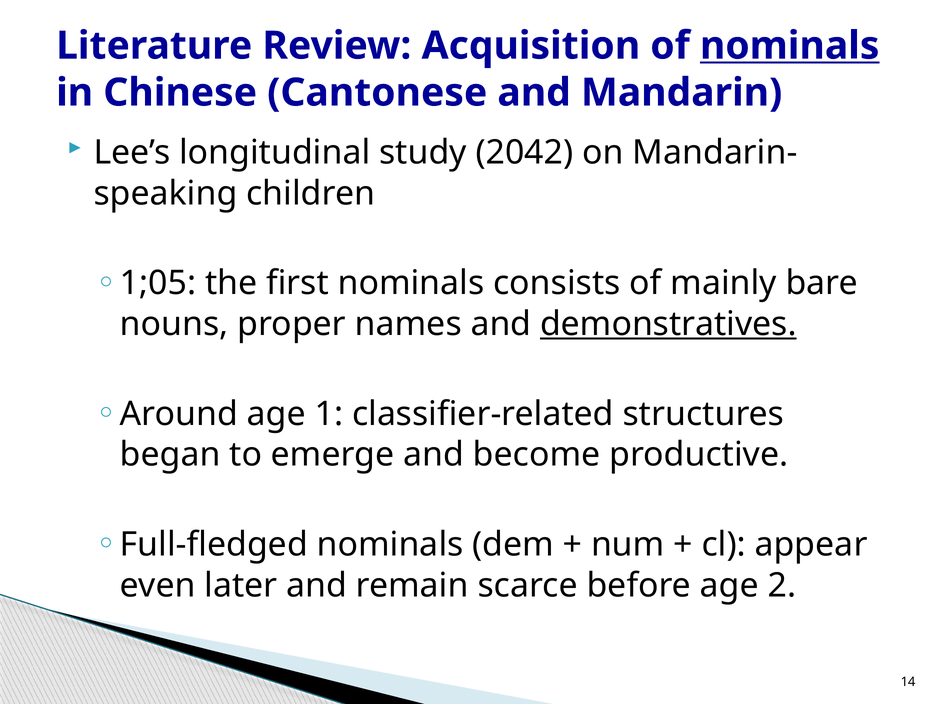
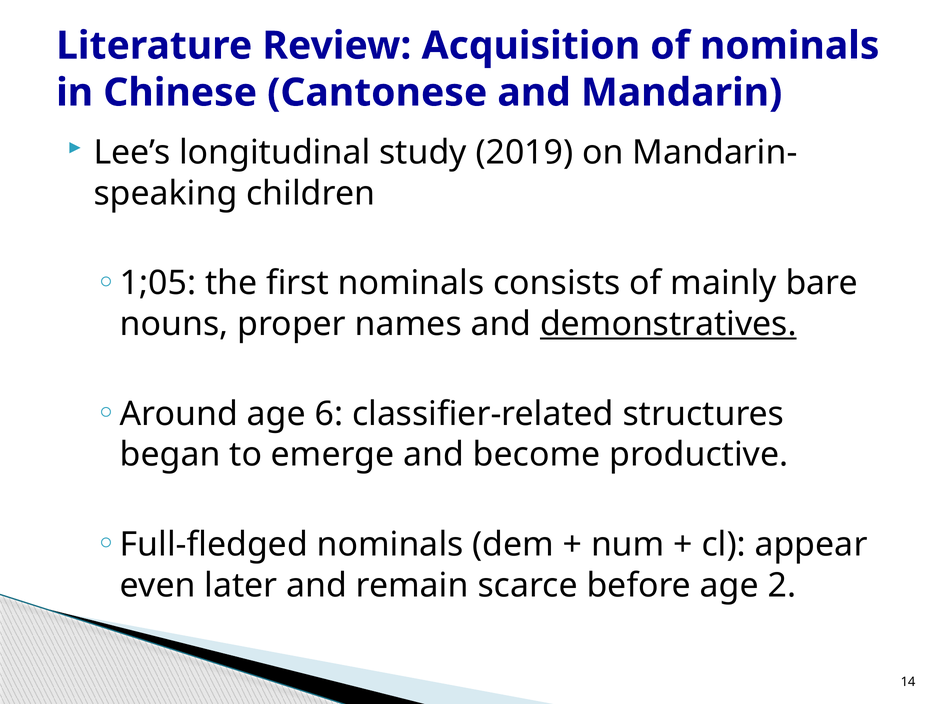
nominals underline: present -> none (790, 46)
2042: 2042 -> 2019 (524, 152)
1: 1 -> 6 (329, 414)
